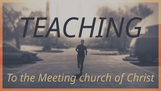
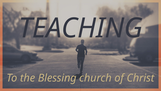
Meeting: Meeting -> Blessing (57, 78)
